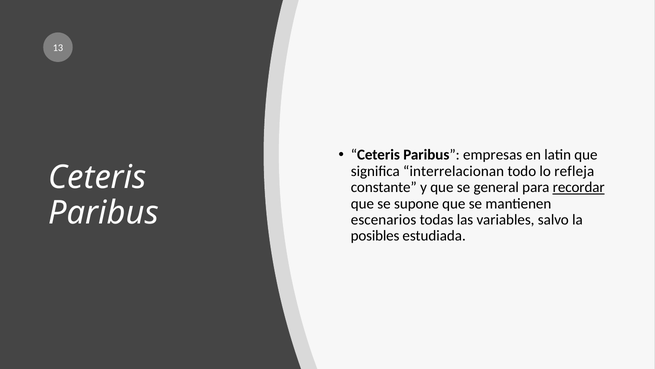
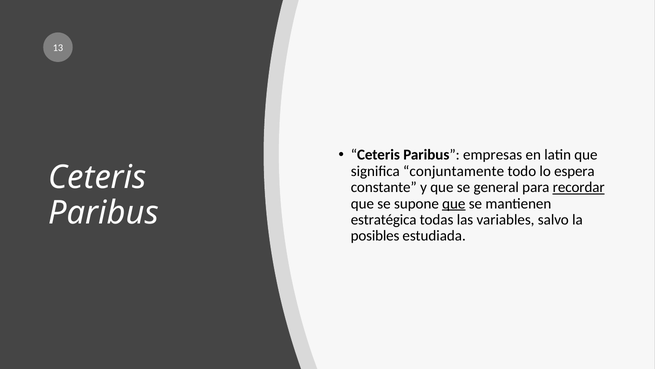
interrelacionan: interrelacionan -> conjuntamente (454, 171)
refleja: refleja -> espera (574, 171)
que underline: none -> present (454, 203)
escenarios: escenarios -> estratégica (384, 219)
